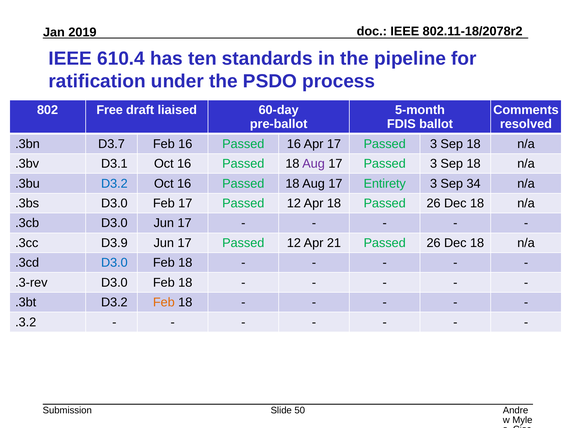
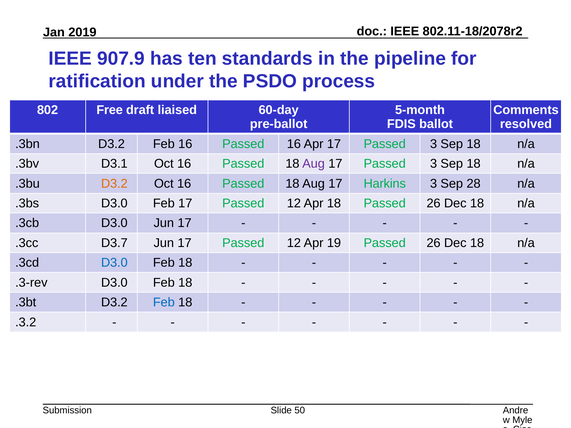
610.4: 610.4 -> 907.9 (121, 58)
.3bn D3.7: D3.7 -> D3.2 (111, 144)
D3.2 colour: blue -> orange (114, 184)
Entirety: Entirety -> Harkins (385, 184)
34: 34 -> 28 (474, 184)
D3.9: D3.9 -> D3.7 (114, 243)
21: 21 -> 19 (334, 243)
Feb colour: orange -> blue (164, 303)
